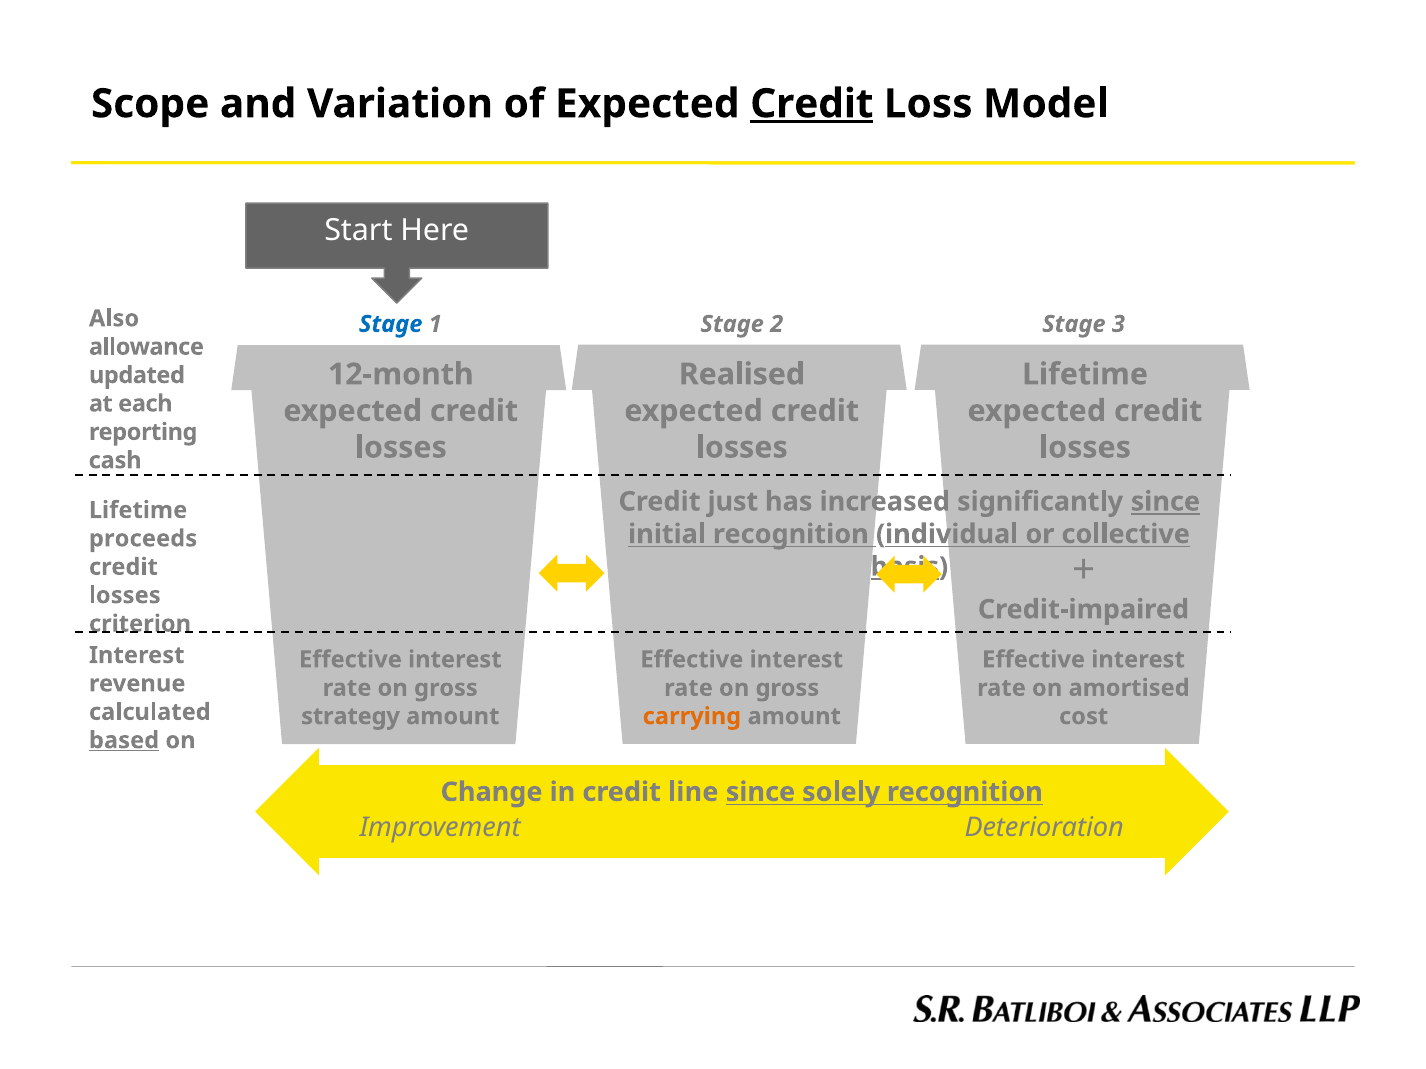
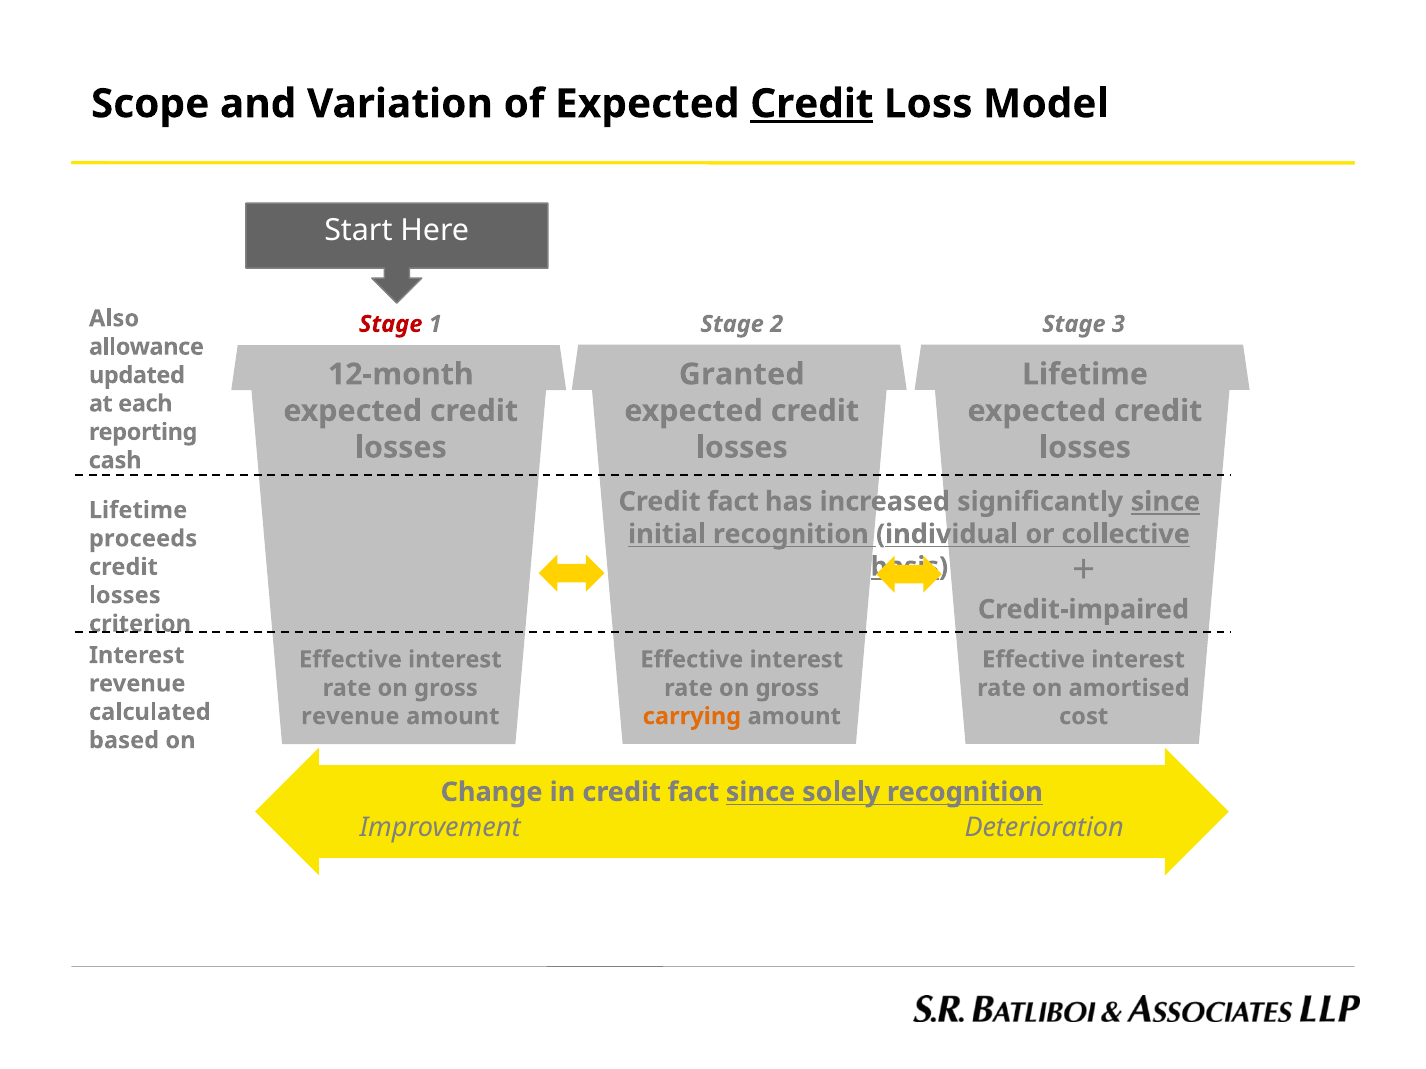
Stage colour: blue -> red (391, 324)
Realised: Realised -> Granted (742, 375)
just: just -> fact (733, 502)
strategy: strategy -> revenue (350, 717)
based underline: present -> none (124, 741)
in credit line: line -> fact (693, 792)
